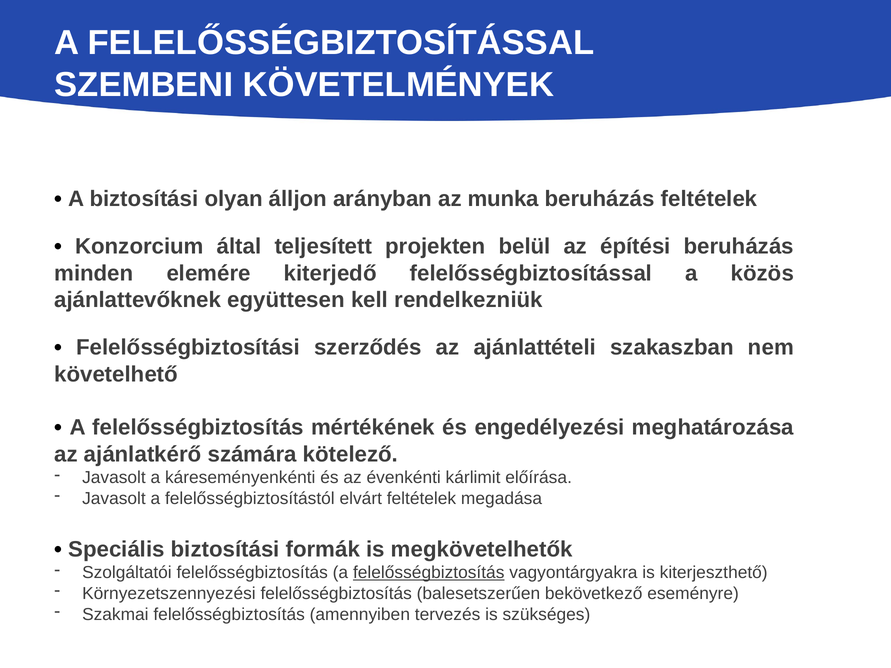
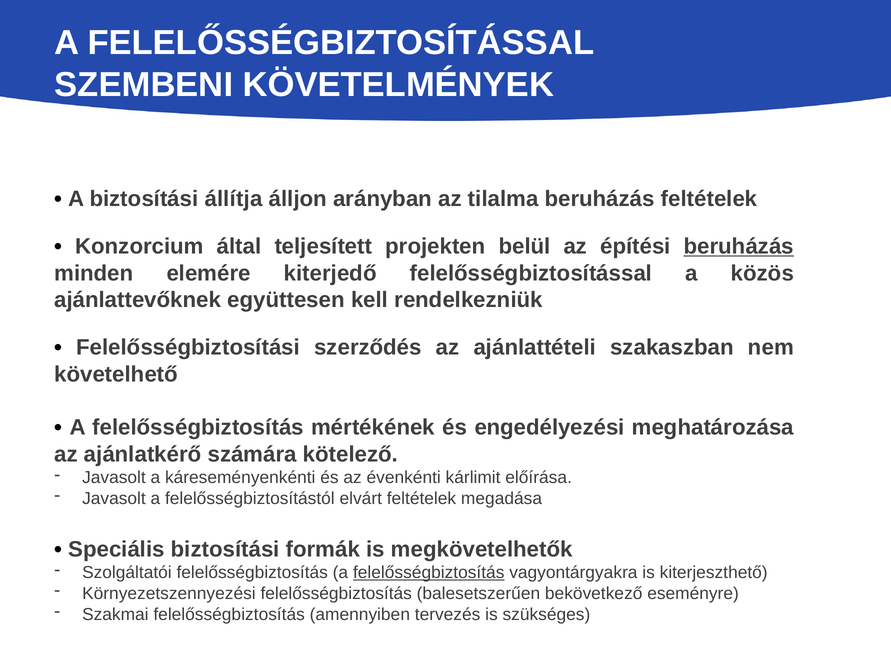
olyan: olyan -> állítja (234, 199)
munka: munka -> tilalma (503, 199)
beruházás underline: none -> present (739, 247)
